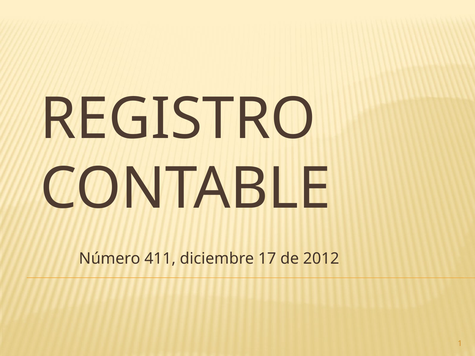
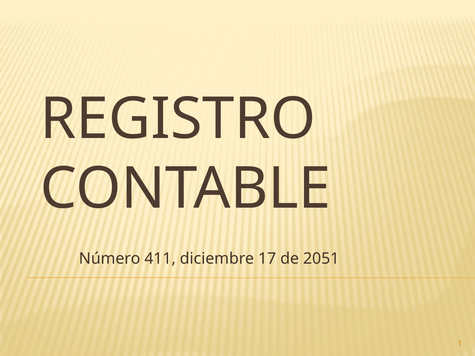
2012: 2012 -> 2051 (321, 259)
